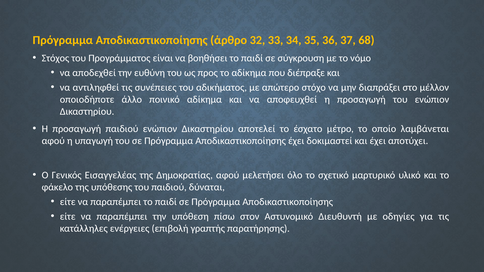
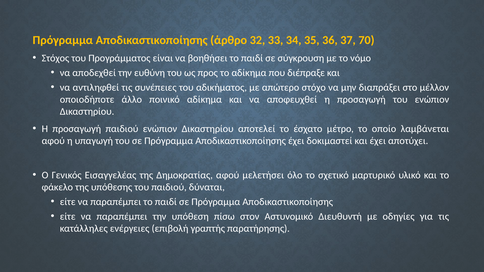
68: 68 -> 70 (366, 40)
